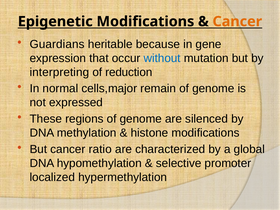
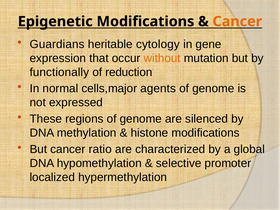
because: because -> cytology (158, 44)
without colour: blue -> orange (162, 58)
interpreting: interpreting -> functionally (59, 72)
remain: remain -> agents (158, 89)
